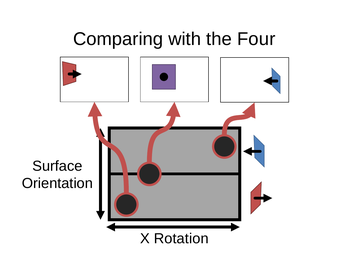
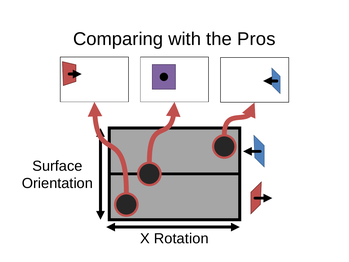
Four: Four -> Pros (256, 39)
